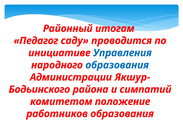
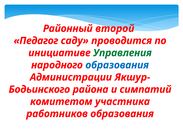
итогам: итогам -> второй (115, 29)
Управления colour: blue -> green (122, 53)
положение: положение -> участника (122, 102)
